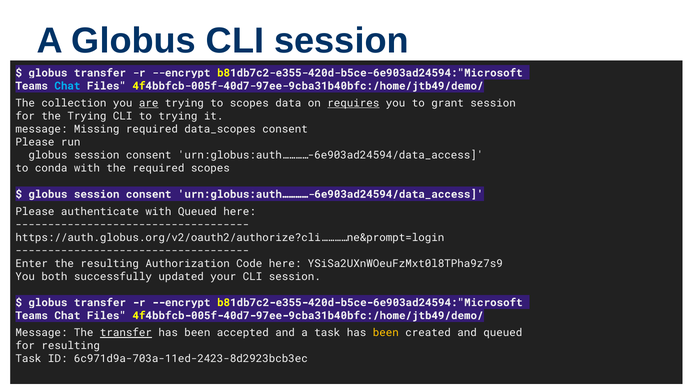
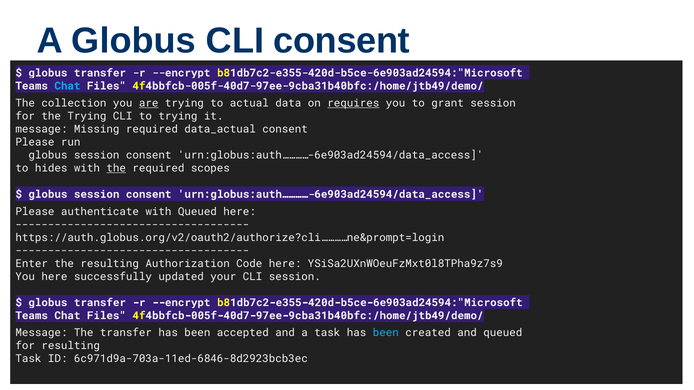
Globus CLI session: session -> consent (342, 41)
to scopes: scopes -> actual (249, 103)
data_scopes: data_scopes -> data_actual (220, 129)
conda: conda -> hides (51, 168)
the underline: none -> present (116, 168)
You both: both -> here (54, 277)
transfer underline: present -> none (126, 333)
been colour: yellow -> light blue (386, 333)
6c971d9a-703a-11ed-2423-8d2923bcb3ec: 6c971d9a-703a-11ed-2423-8d2923bcb3ec -> 6c971d9a-703a-11ed-6846-8d2923bcb3ec (191, 359)
